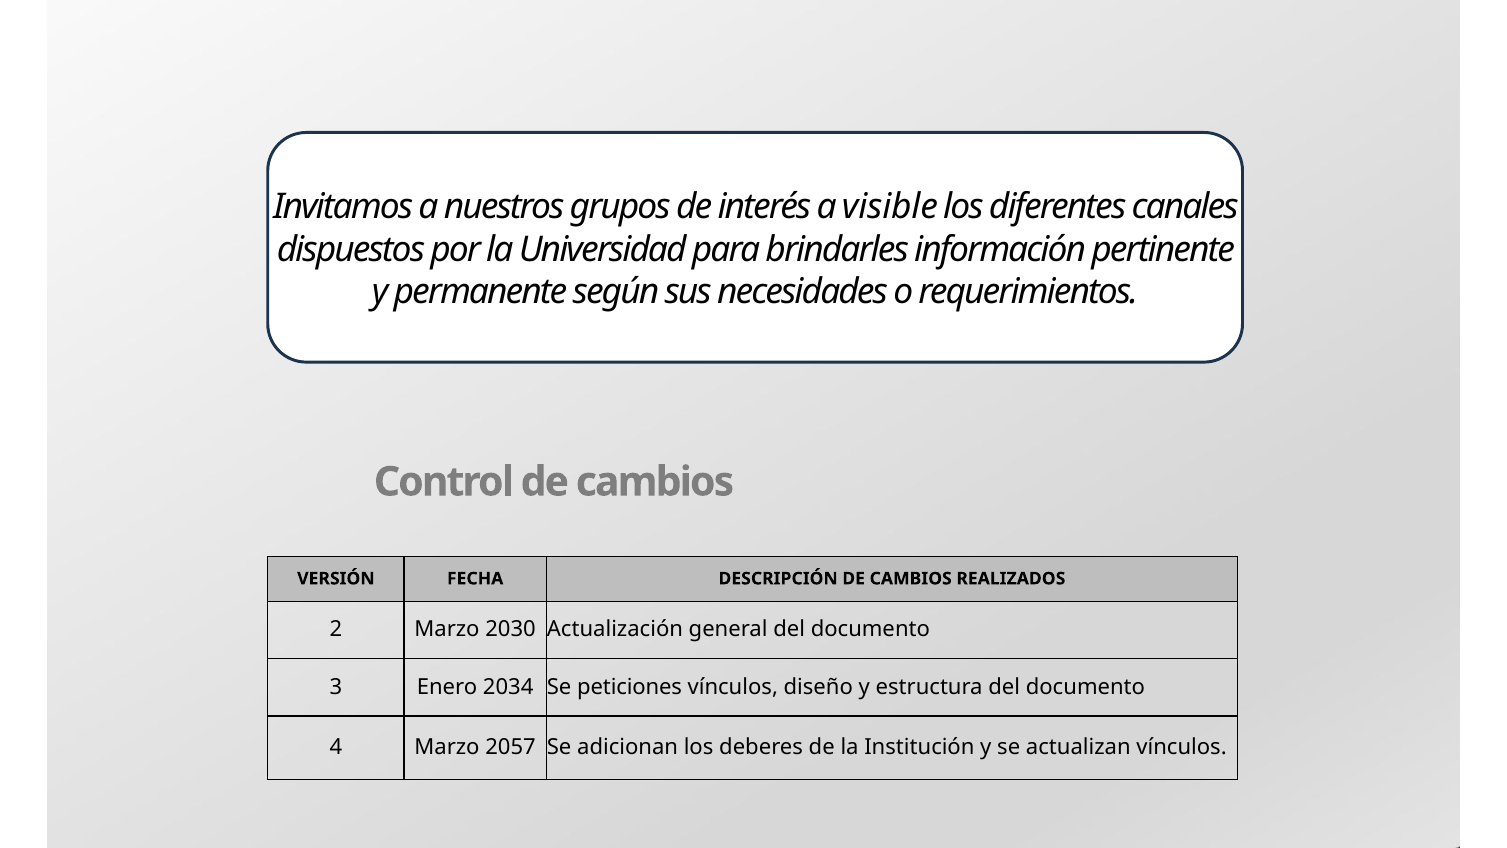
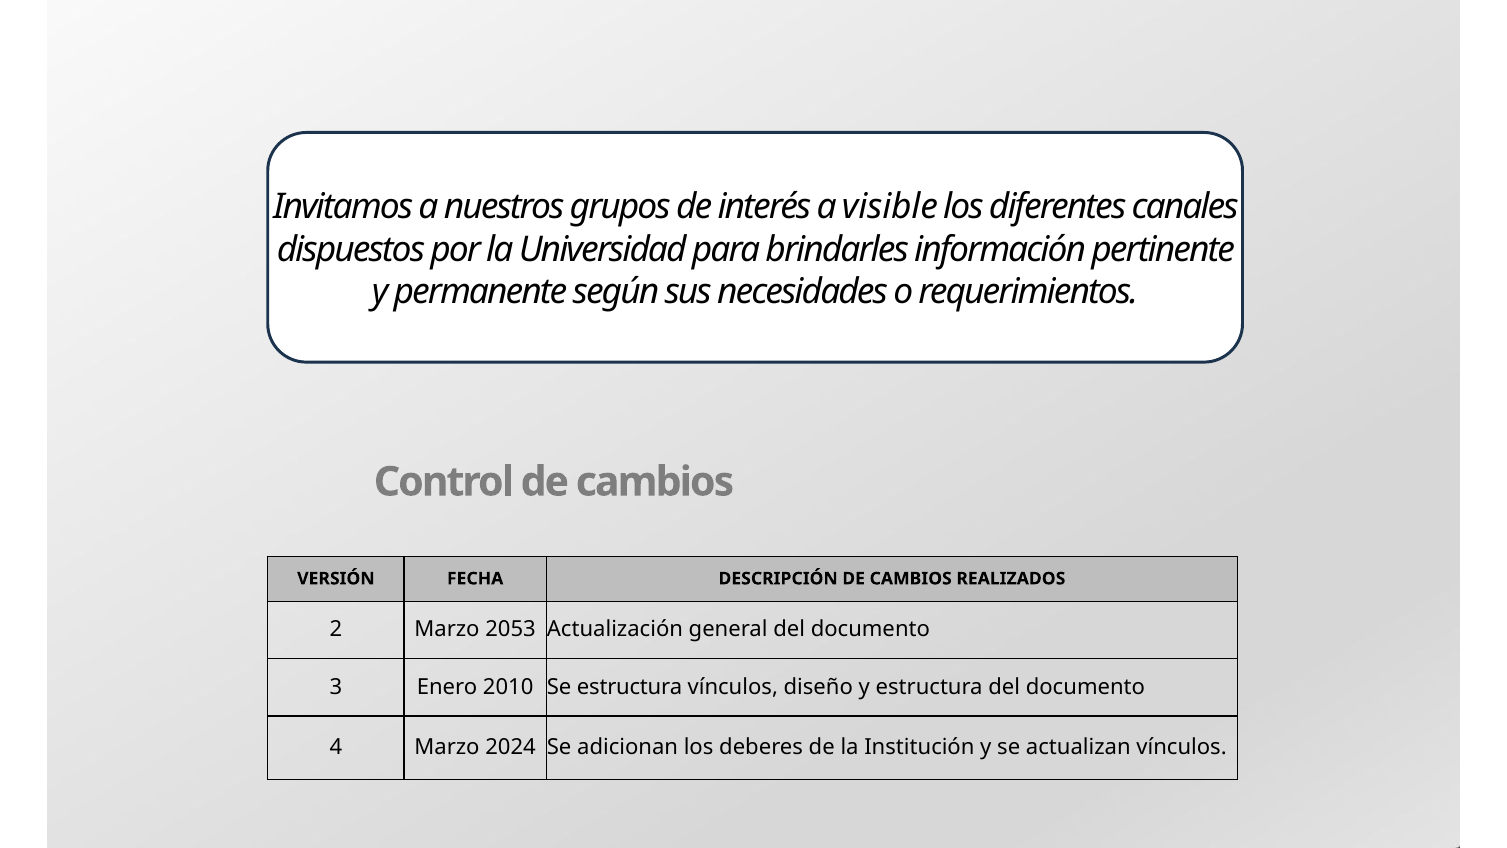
2030: 2030 -> 2053 (511, 629)
2034: 2034 -> 2010 (508, 687)
Se peticiones: peticiones -> estructura (630, 687)
2057: 2057 -> 2024 (511, 747)
